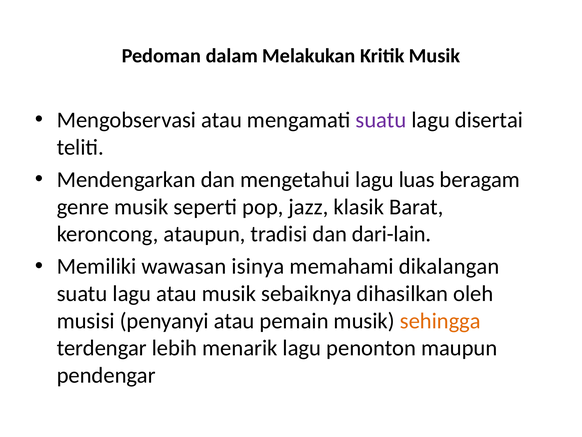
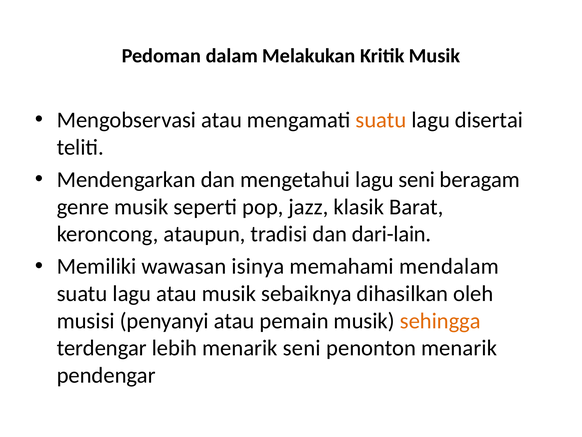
suatu colour: purple -> orange (381, 120)
lagu luas: luas -> seni (417, 179)
dikalangan: dikalangan -> mendalam (449, 266)
menarik lagu: lagu -> seni (302, 348)
penonton maupun: maupun -> menarik (459, 348)
